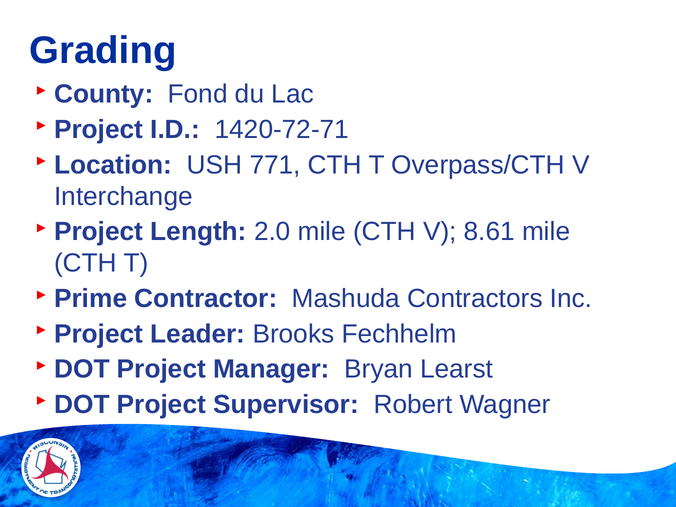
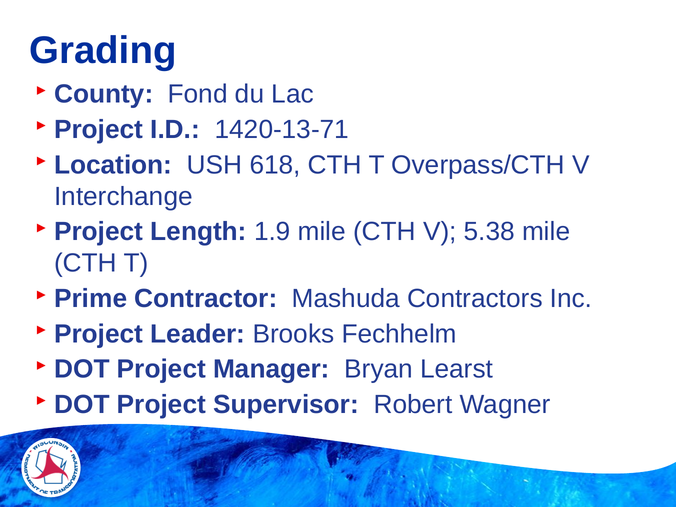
1420-72-71: 1420-72-71 -> 1420-13-71 (282, 130)
771: 771 -> 618 (275, 165)
2.0: 2.0 -> 1.9 (272, 232)
8.61: 8.61 -> 5.38 (489, 232)
